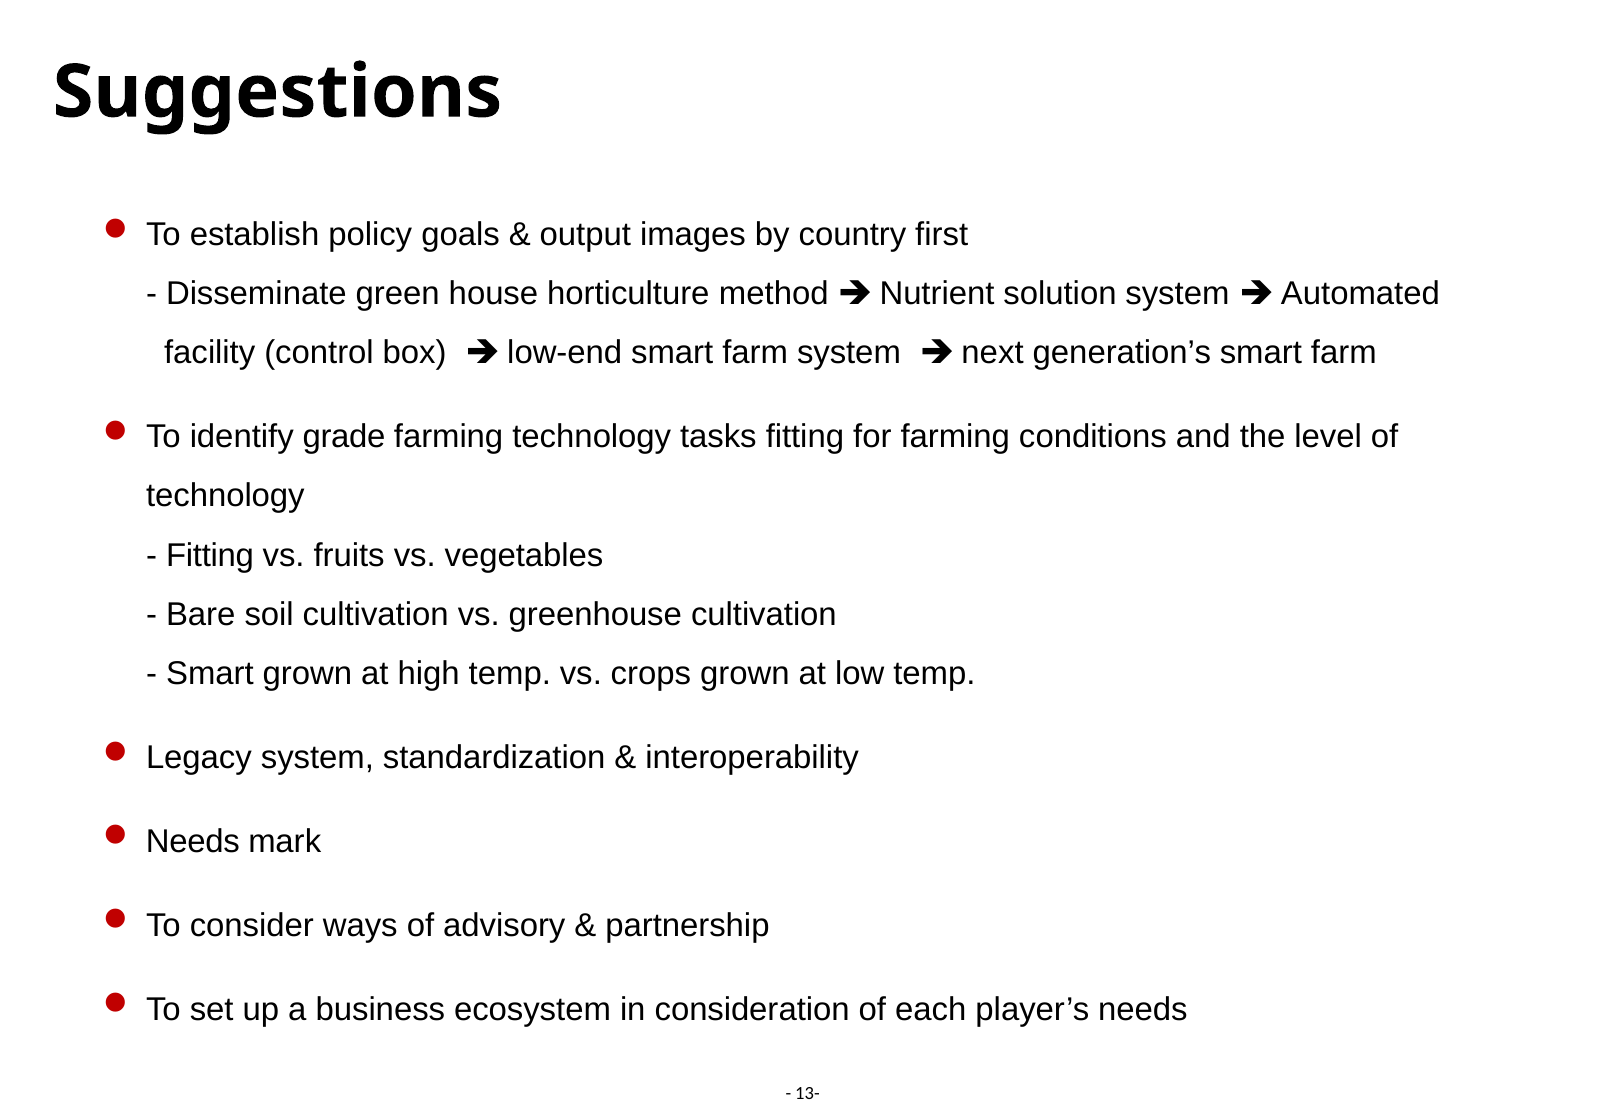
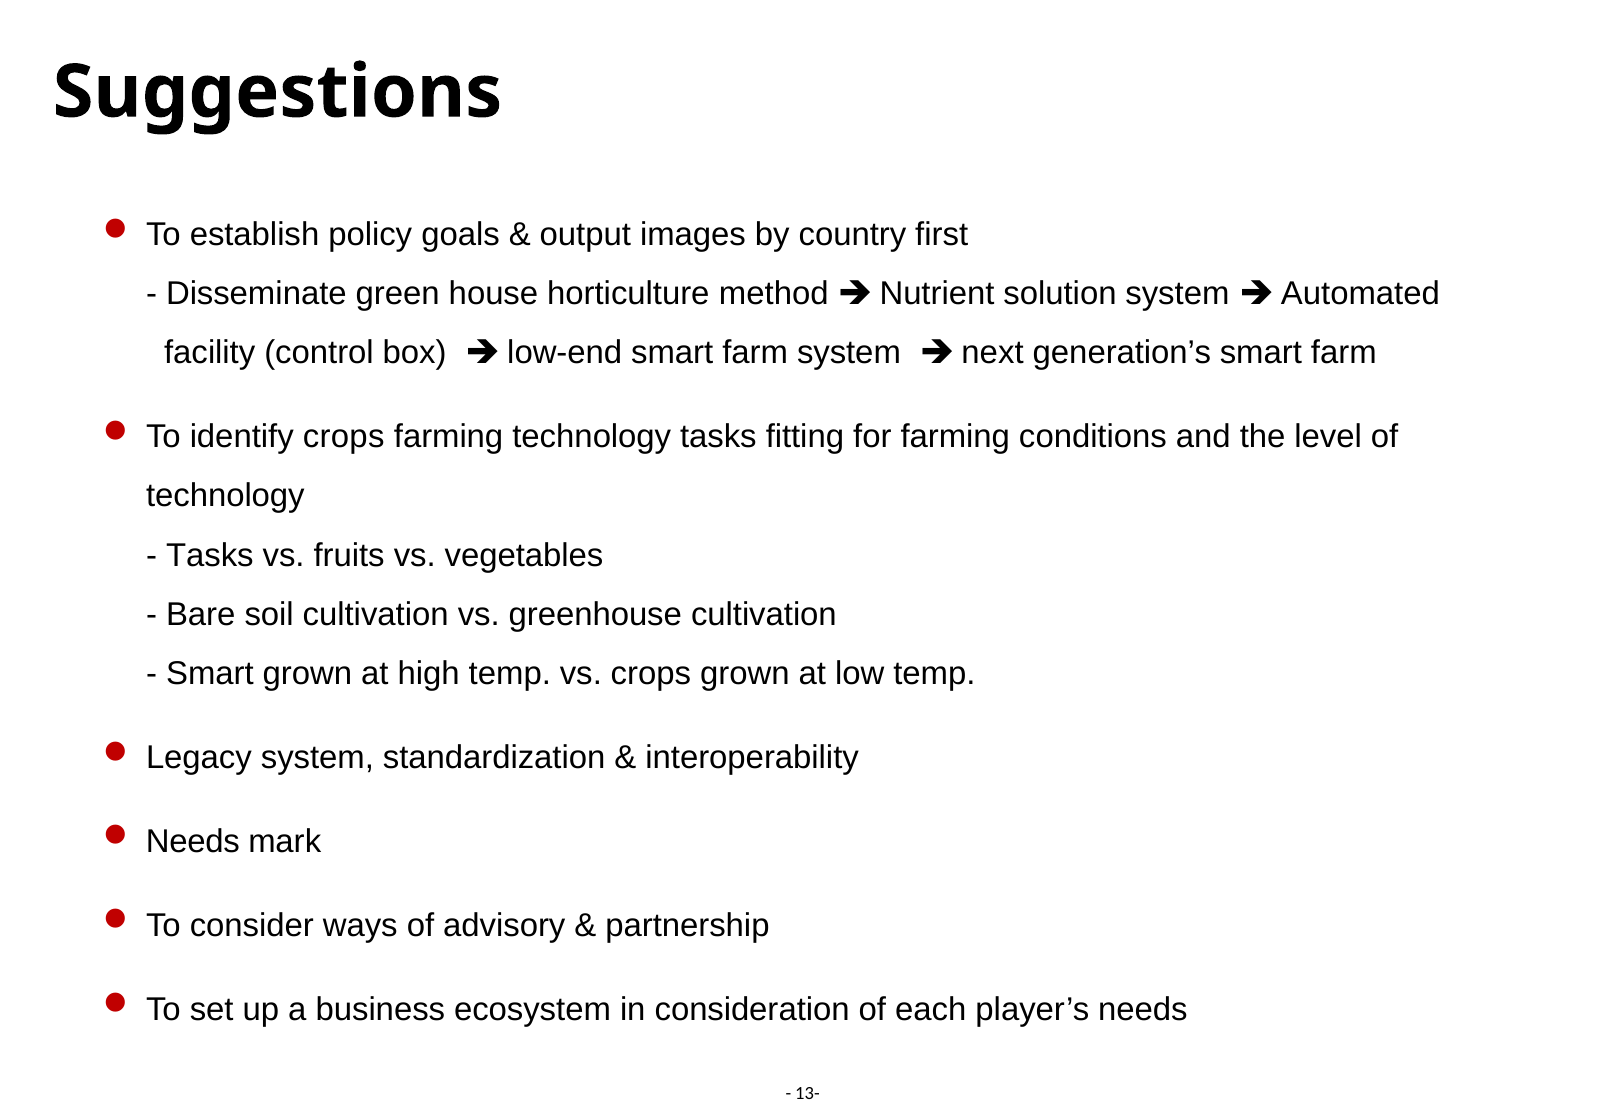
identify grade: grade -> crops (344, 437)
Fitting: Fitting -> Tasks (210, 555)
